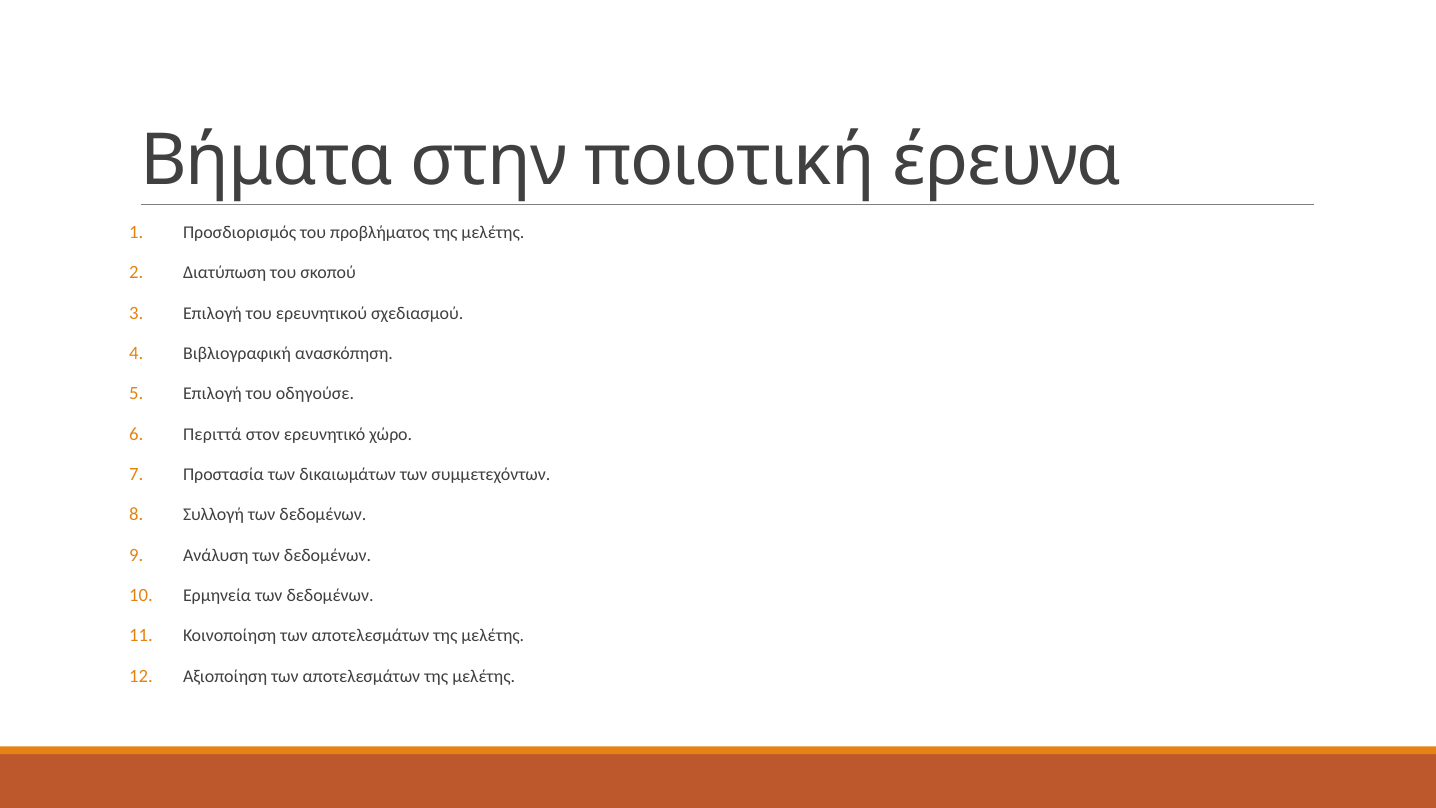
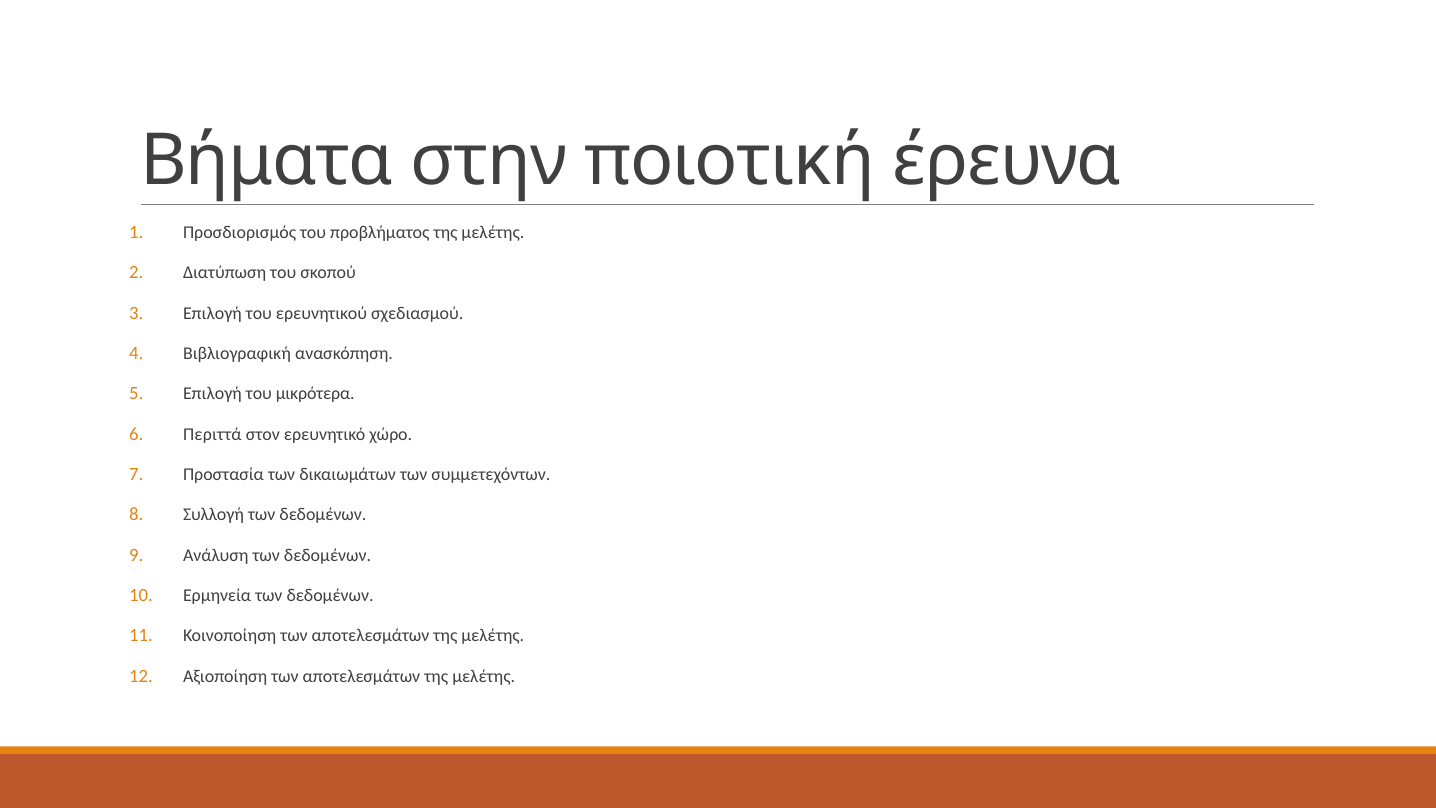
οδηγούσε: οδηγούσε -> μικρότερα (315, 394)
